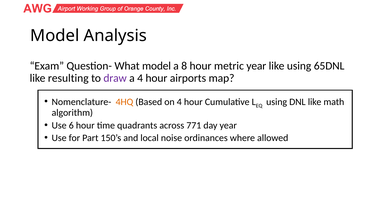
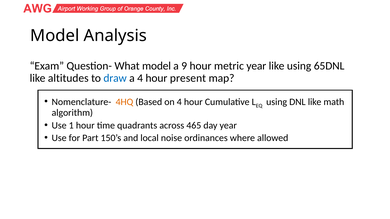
8: 8 -> 9 (184, 66)
resulting: resulting -> altitudes (68, 78)
draw colour: purple -> blue (115, 78)
airports: airports -> present (188, 78)
6: 6 -> 1 (71, 126)
771: 771 -> 465 (194, 126)
